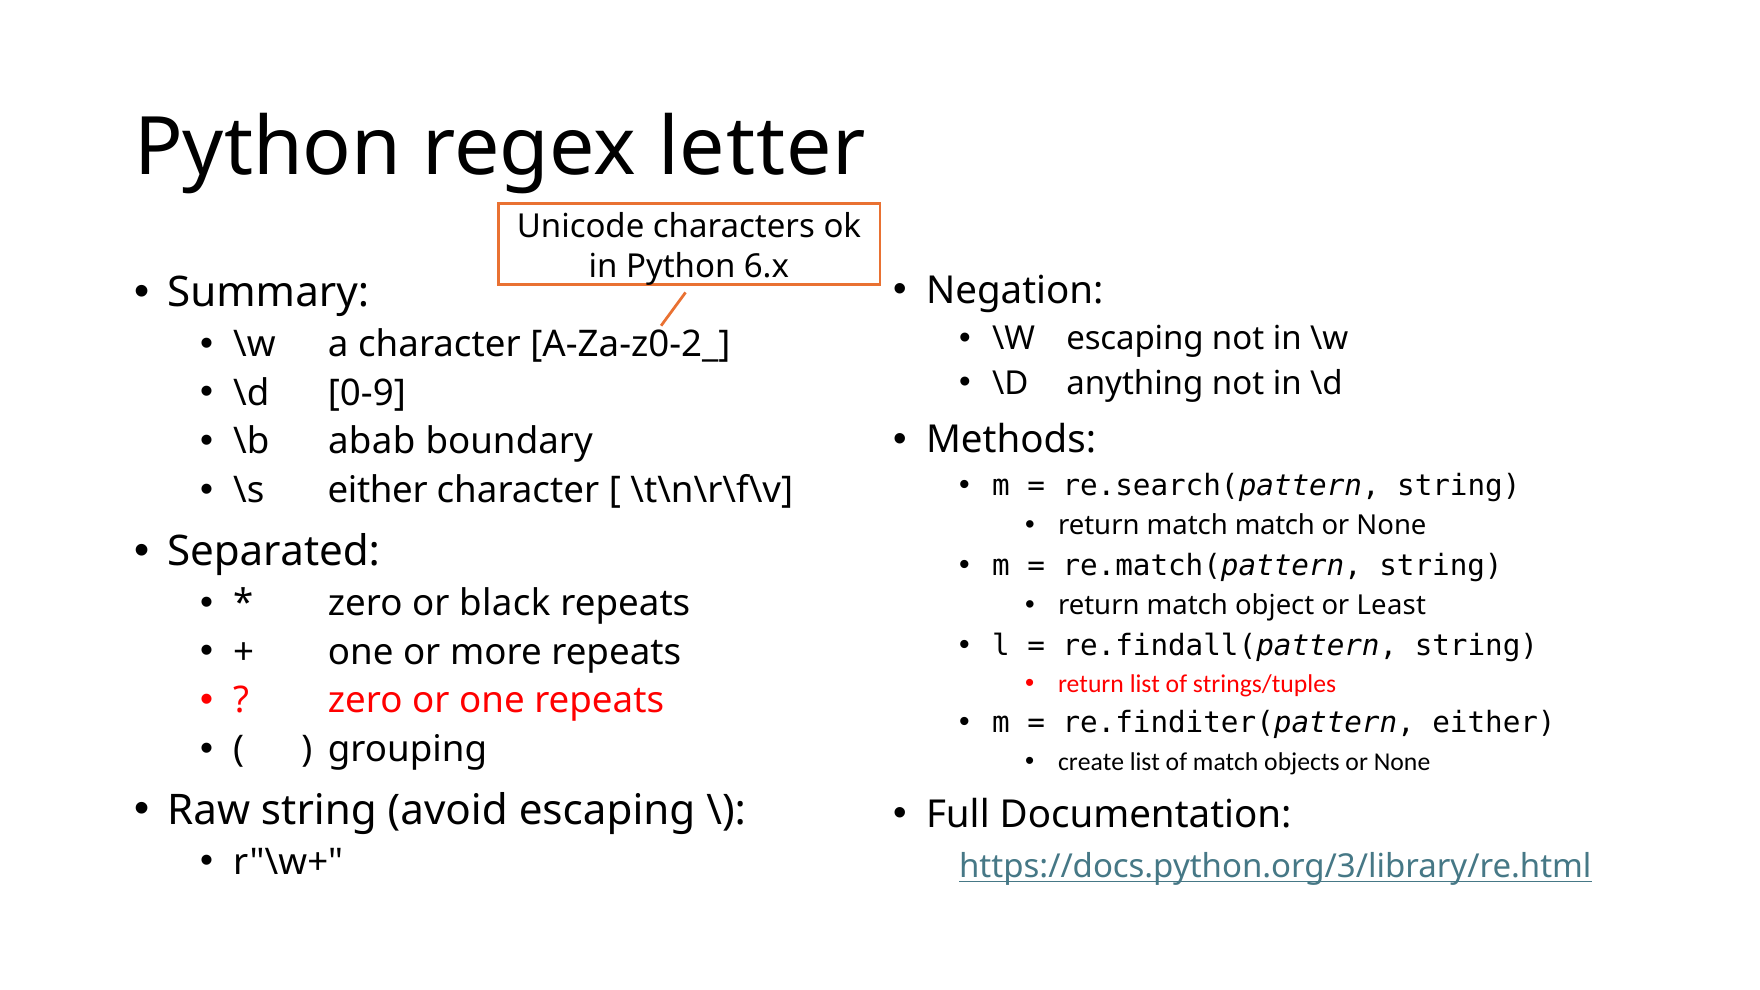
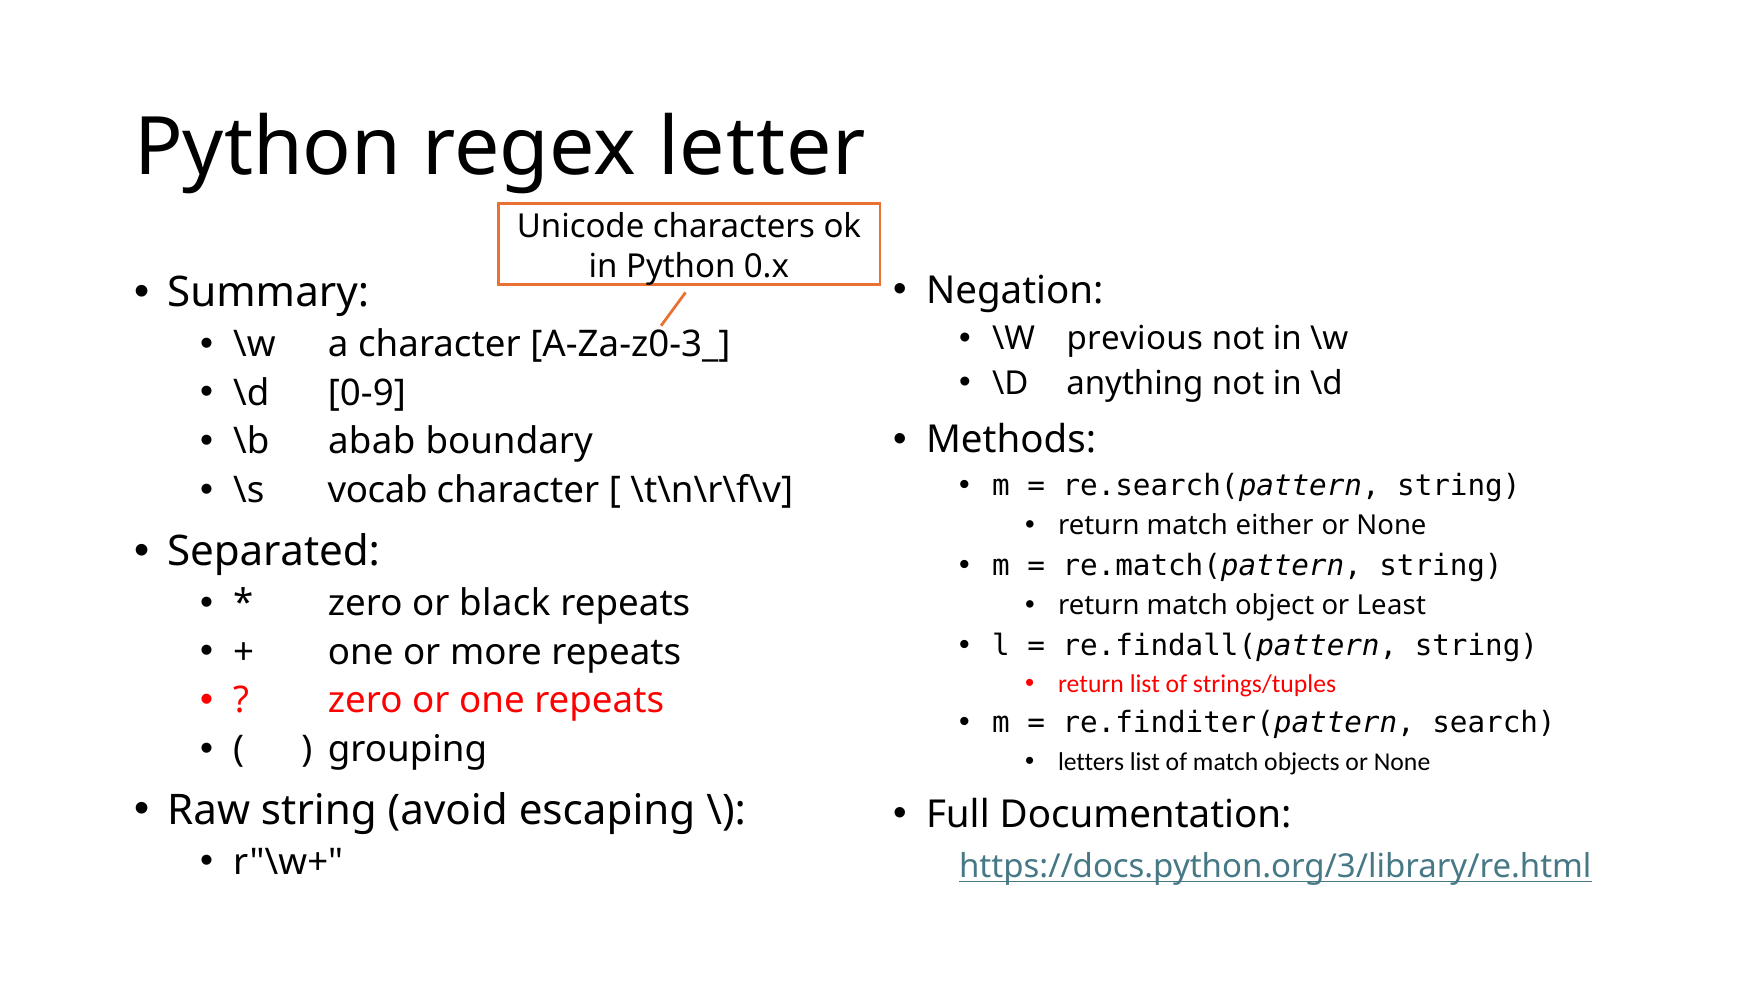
6.x: 6.x -> 0.x (766, 266)
\W escaping: escaping -> previous (1135, 338)
A-Za-z0-2_: A-Za-z0-2_ -> A-Za-z0-3_ (630, 344)
\s either: either -> vocab (378, 491)
match match: match -> either (1275, 526)
re.finditer(pattern either: either -> search (1494, 723)
create: create -> letters (1091, 762)
